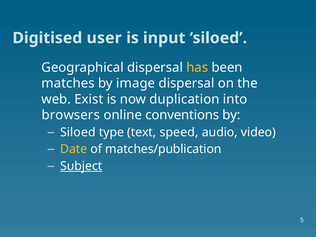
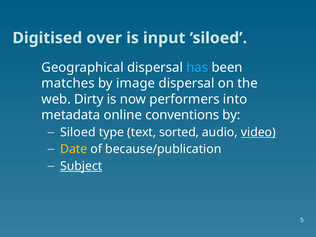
user: user -> over (104, 38)
has colour: yellow -> light blue (197, 68)
Exist: Exist -> Dirty (89, 99)
duplication: duplication -> performers (185, 99)
browsers: browsers -> metadata (71, 115)
speed: speed -> sorted (179, 132)
video underline: none -> present (258, 132)
matches/publication: matches/publication -> because/publication (163, 149)
